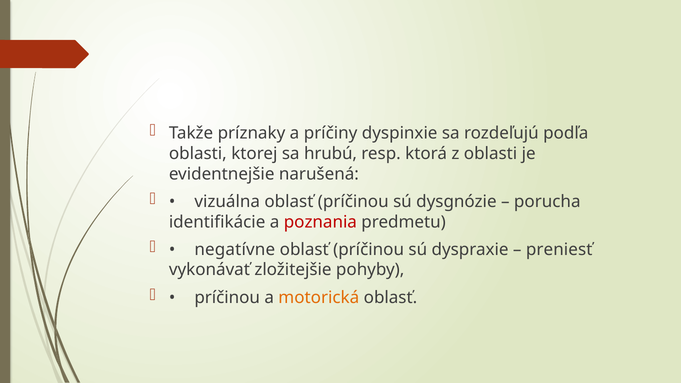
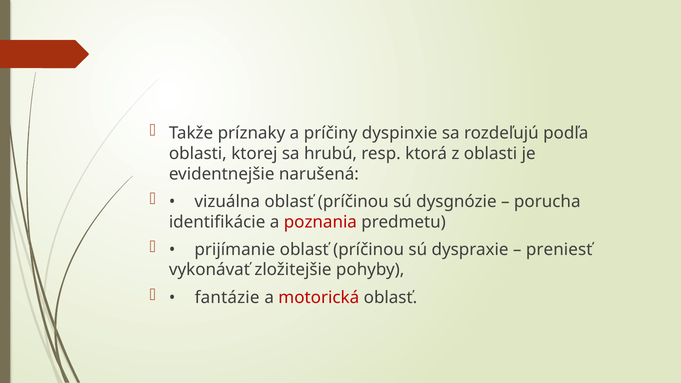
negatívne: negatívne -> prijímanie (235, 249)
príčinou: príčinou -> fantázie (227, 297)
motorická colour: orange -> red (319, 297)
